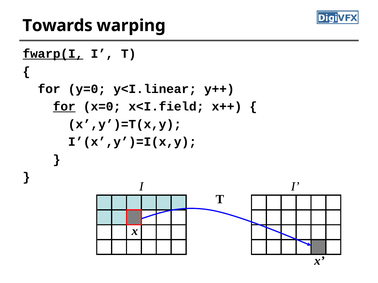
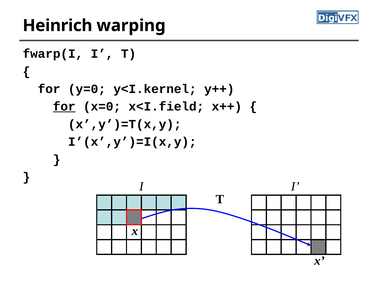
Towards: Towards -> Heinrich (57, 26)
fwarp(I underline: present -> none (53, 54)
y<I.linear: y<I.linear -> y<I.kernel (155, 89)
